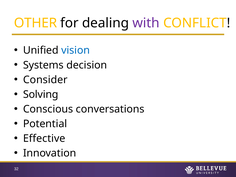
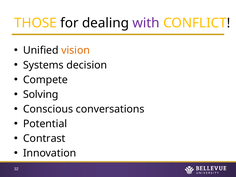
OTHER: OTHER -> THOSE (35, 23)
vision colour: blue -> orange (76, 50)
Consider: Consider -> Compete (45, 80)
Effective: Effective -> Contrast (44, 138)
